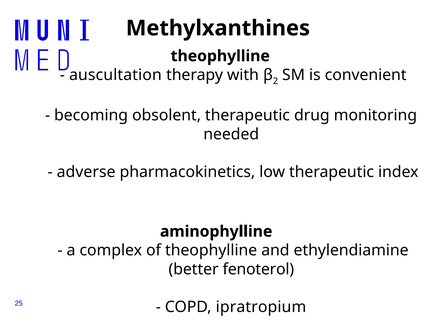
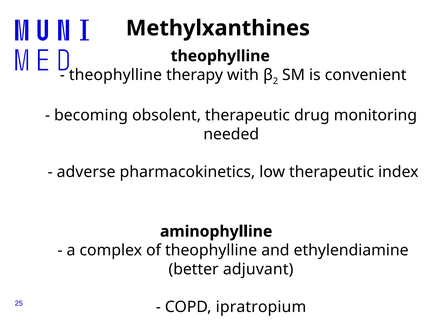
auscultation: auscultation -> theophylline (115, 75)
fenoterol: fenoterol -> adjuvant (258, 269)
